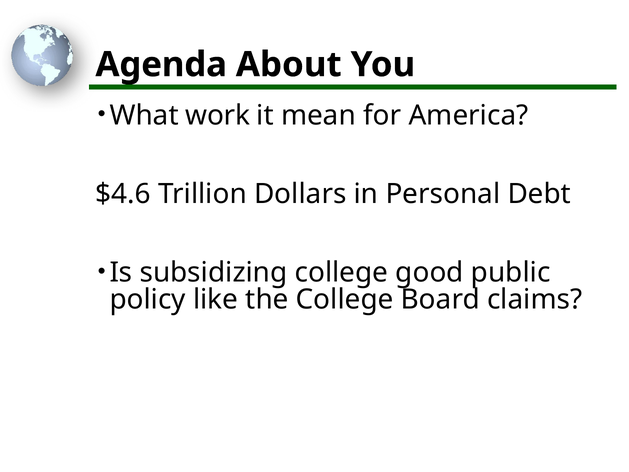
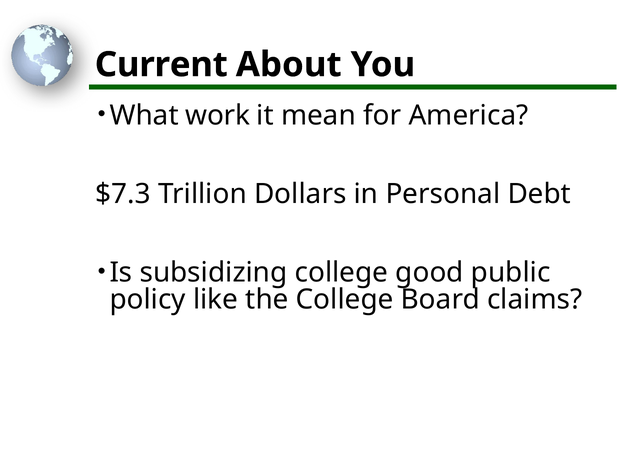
Agenda: Agenda -> Current (161, 65)
$4.6: $4.6 -> $7.3 (123, 194)
